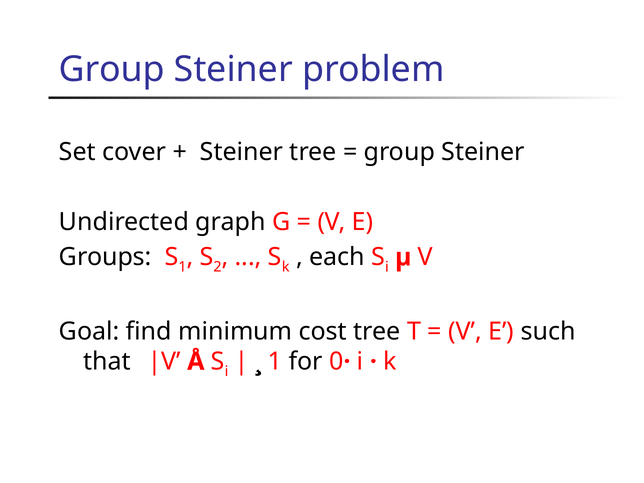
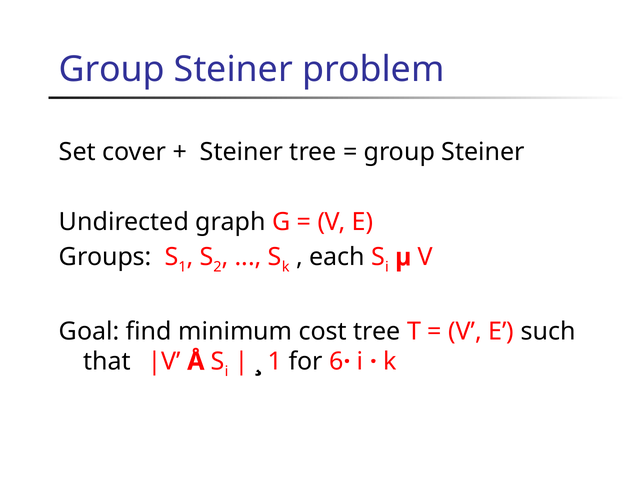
0: 0 -> 6 (336, 362)
